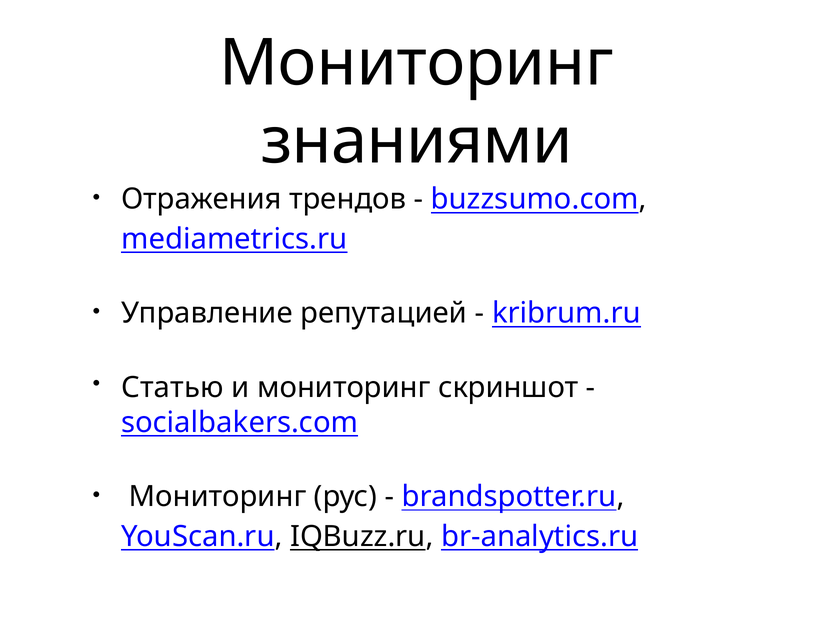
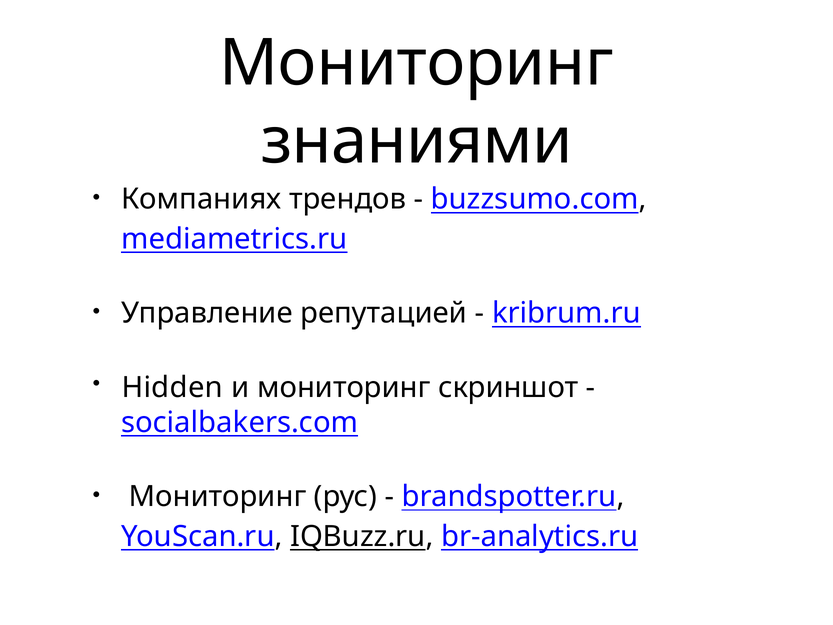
Отражения: Отражения -> Компаниях (201, 199)
Статью: Статью -> Hidden (172, 387)
